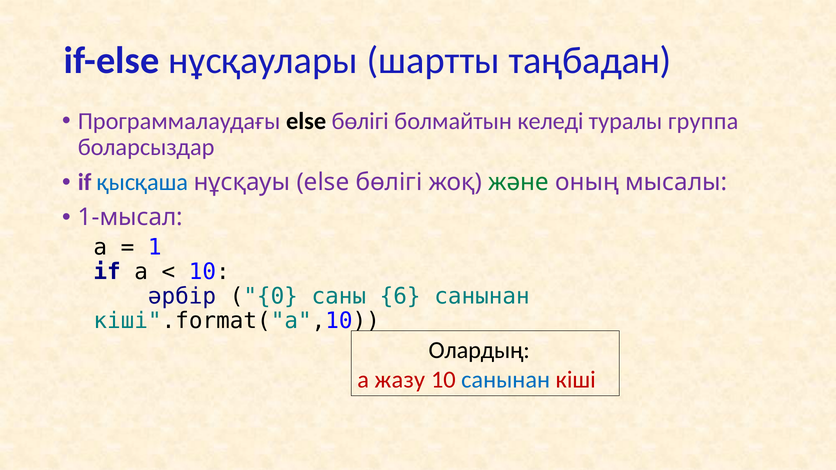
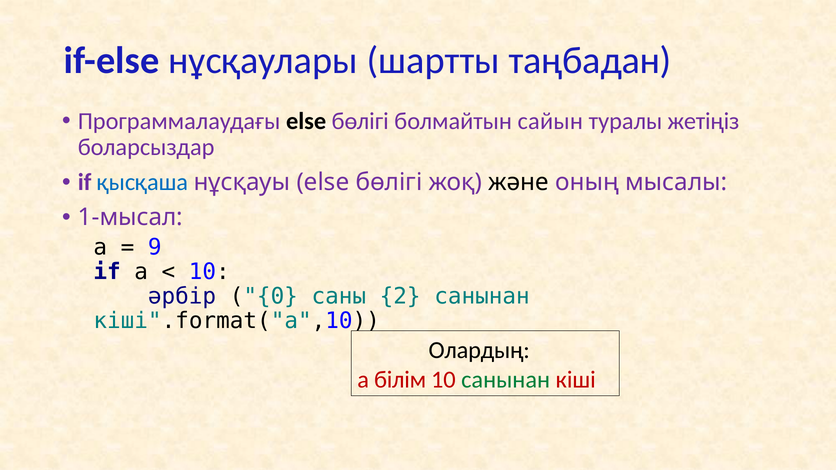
келеді: келеді -> сайын (550, 121)
группа: группа -> жетіңіз (703, 121)
және colour: green -> black (519, 183)
1: 1 -> 9 (155, 247)
6: 6 -> 2 (400, 296)
жазу: жазу -> білім (400, 380)
санынан colour: blue -> green (506, 380)
